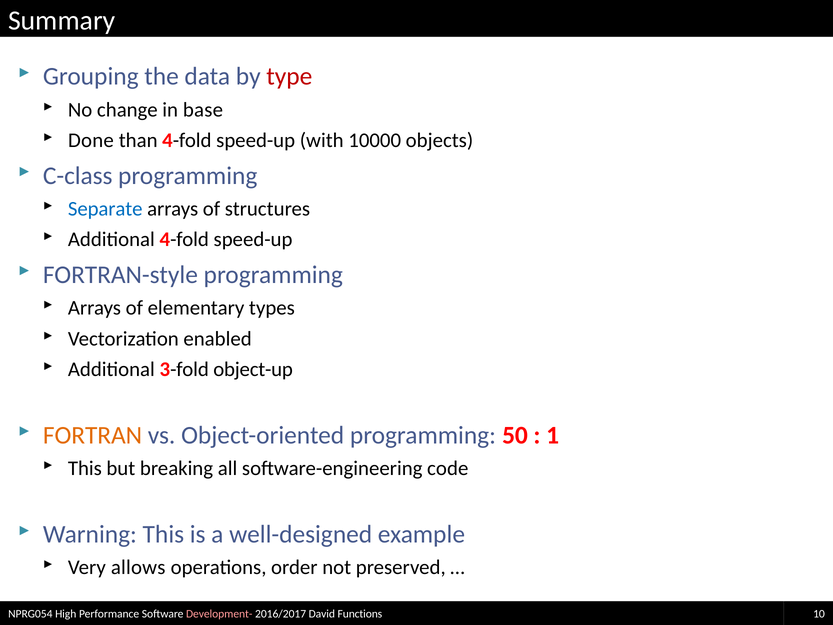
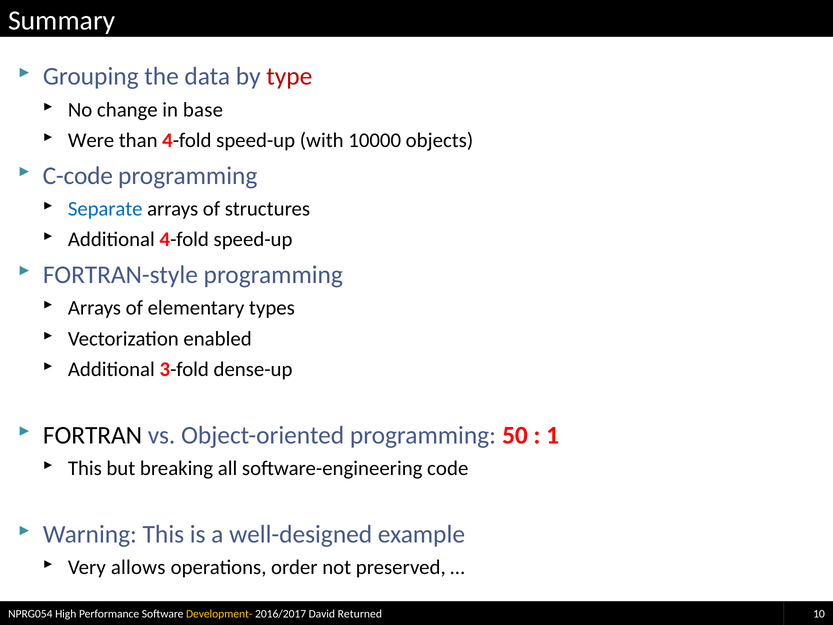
Done: Done -> Were (91, 141)
C-class: C-class -> C-code (78, 176)
object-up: object-up -> dense-up (253, 369)
FORTRAN colour: orange -> black (93, 435)
Development- colour: pink -> yellow (219, 614)
Functions: Functions -> Returned (360, 614)
